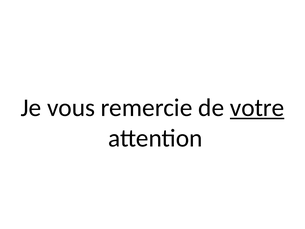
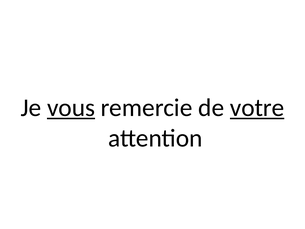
vous underline: none -> present (71, 108)
